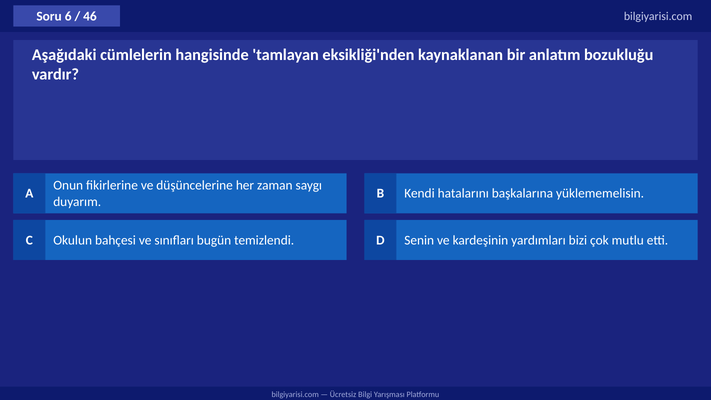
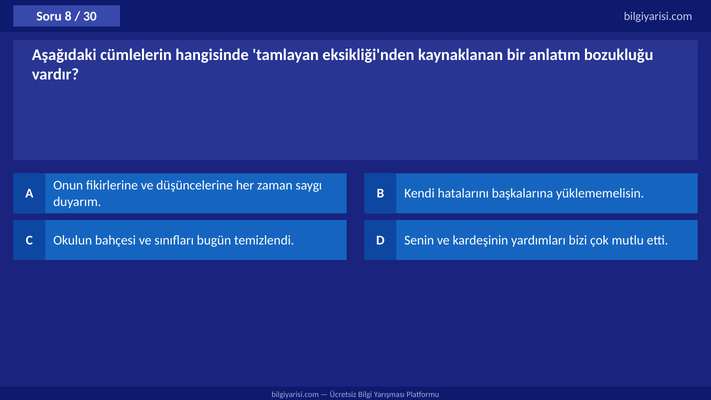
6: 6 -> 8 (68, 16)
46: 46 -> 30 (90, 16)
